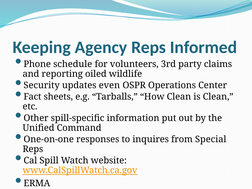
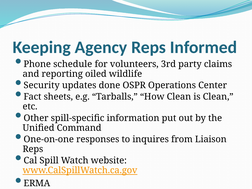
even: even -> done (109, 85)
Special: Special -> Liaison (211, 139)
